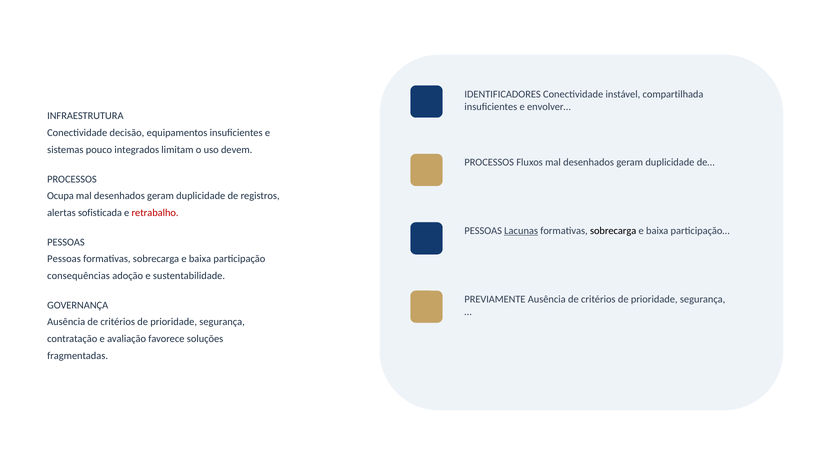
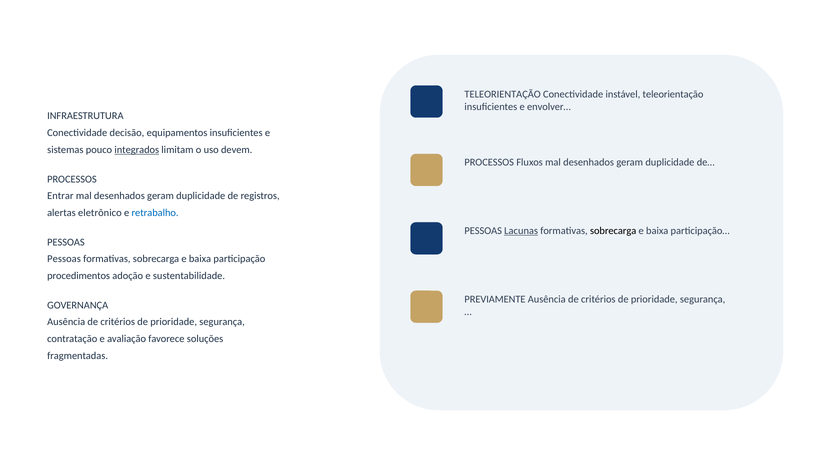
IDENTIFICADORES: IDENTIFICADORES -> TELEORIENTAÇÃO (503, 94)
instável compartilhada: compartilhada -> teleorientação (673, 94)
integrados underline: none -> present (137, 150)
Ocupa: Ocupa -> Entrar (60, 196)
sofisticada: sofisticada -> eletrônico (100, 213)
retrabalho colour: red -> blue (155, 213)
consequências: consequências -> procedimentos (79, 276)
